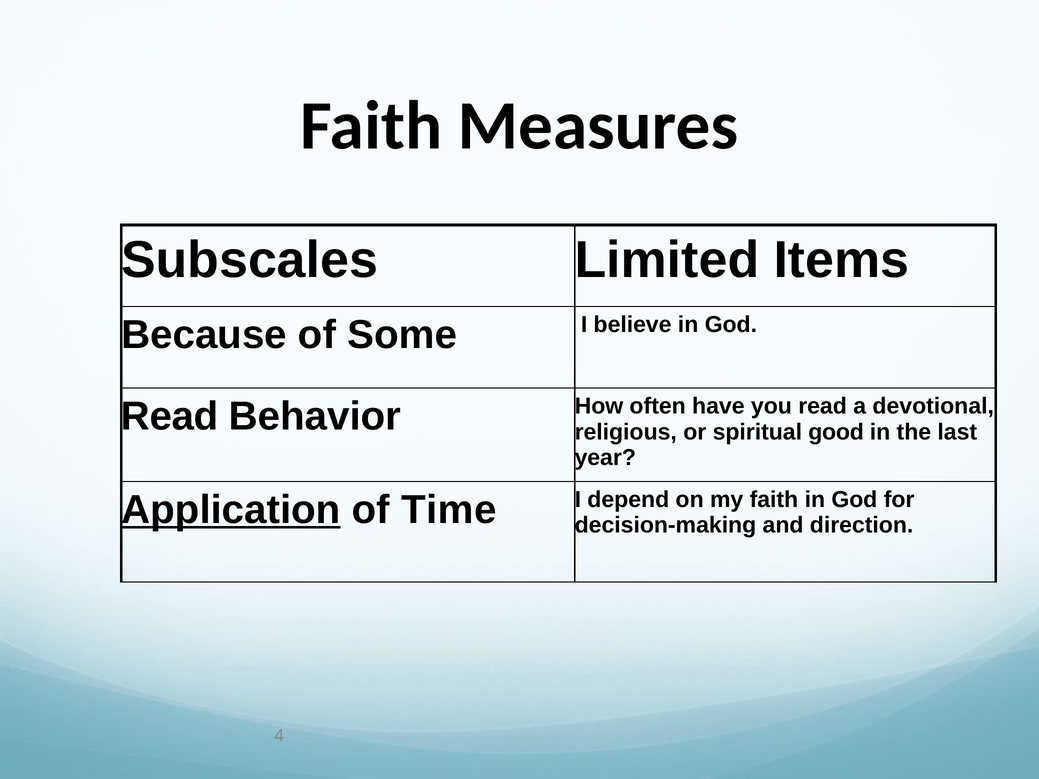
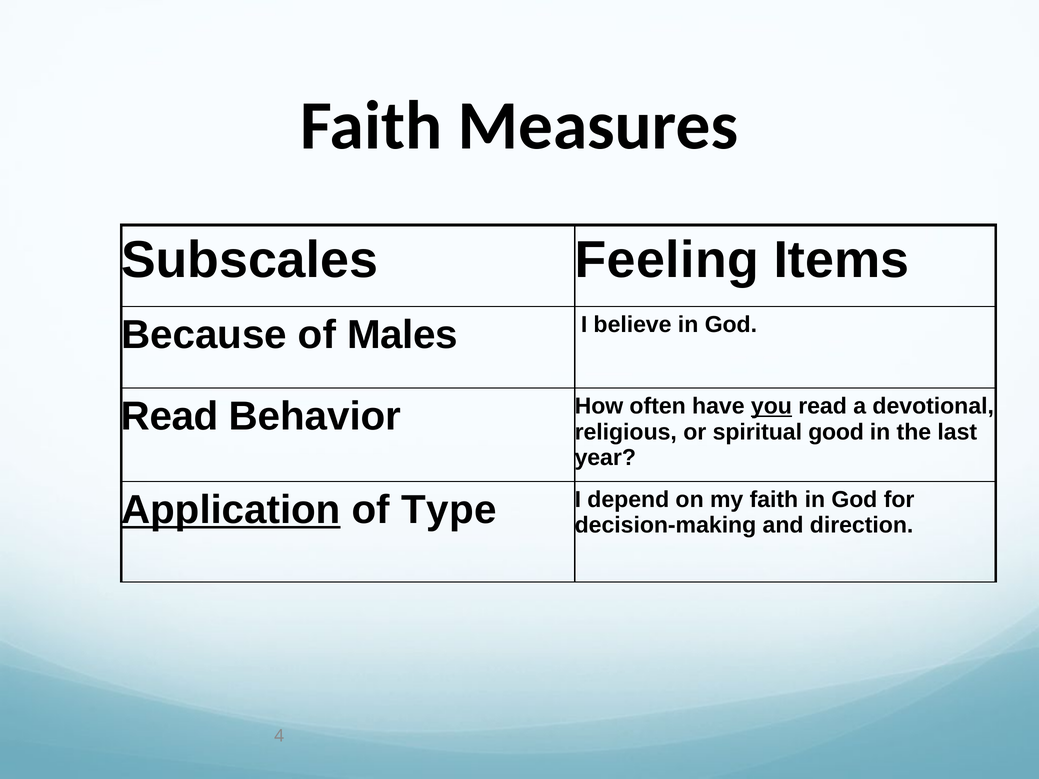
Limited: Limited -> Feeling (667, 260)
Some: Some -> Males (402, 335)
you underline: none -> present (771, 406)
Time: Time -> Type (449, 510)
